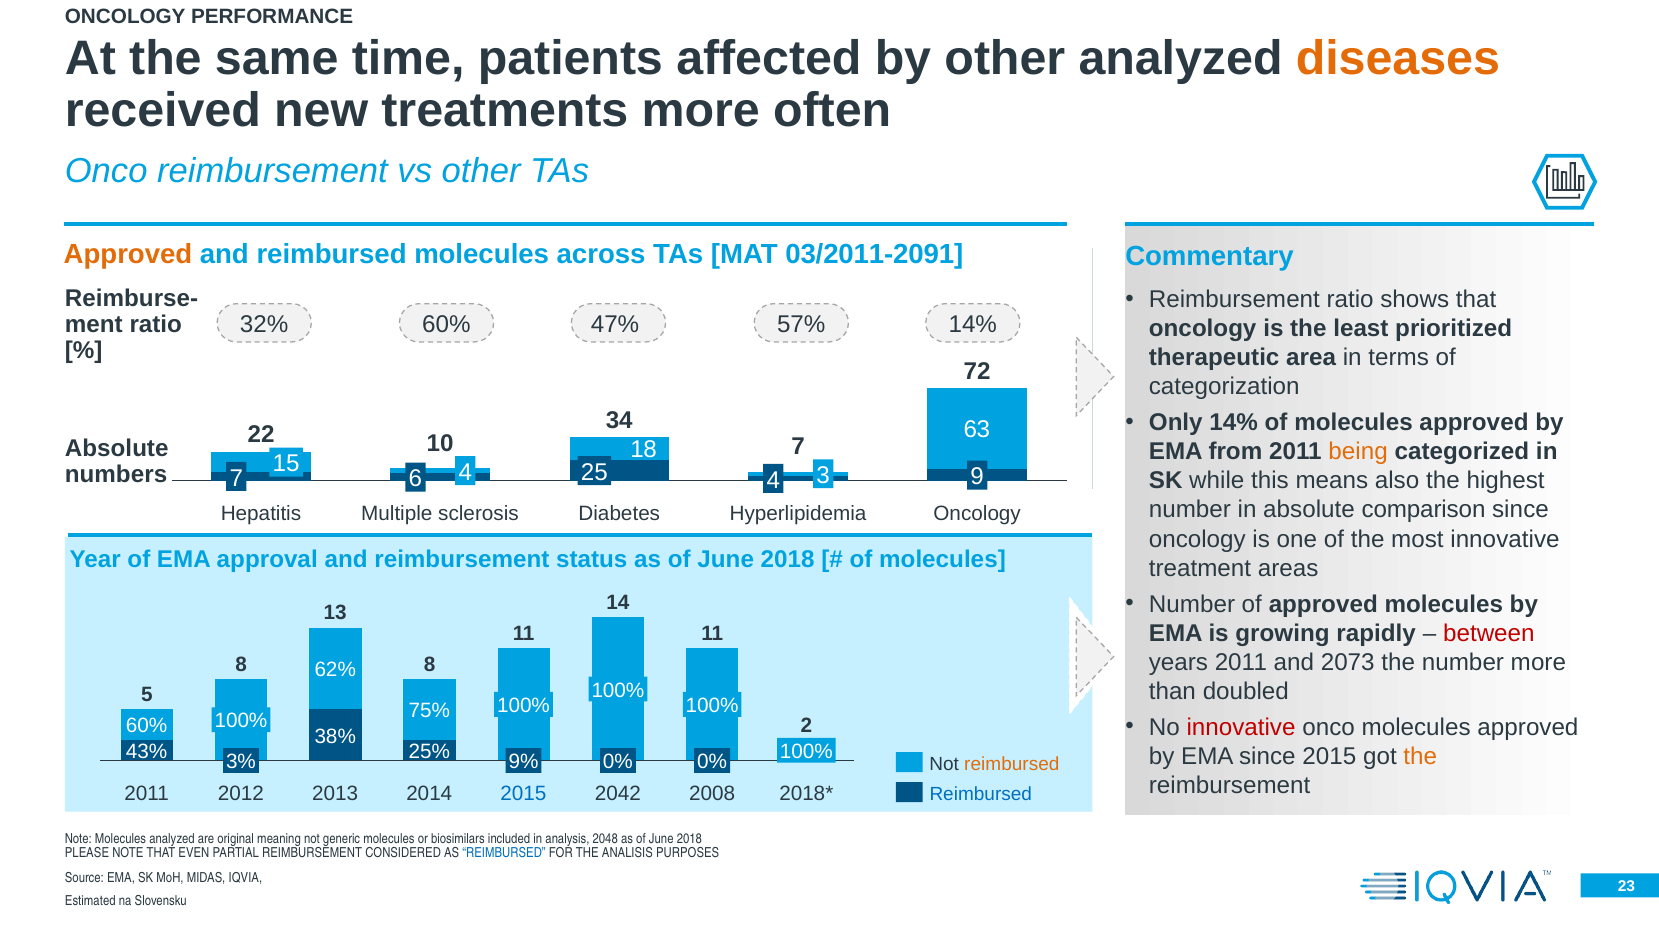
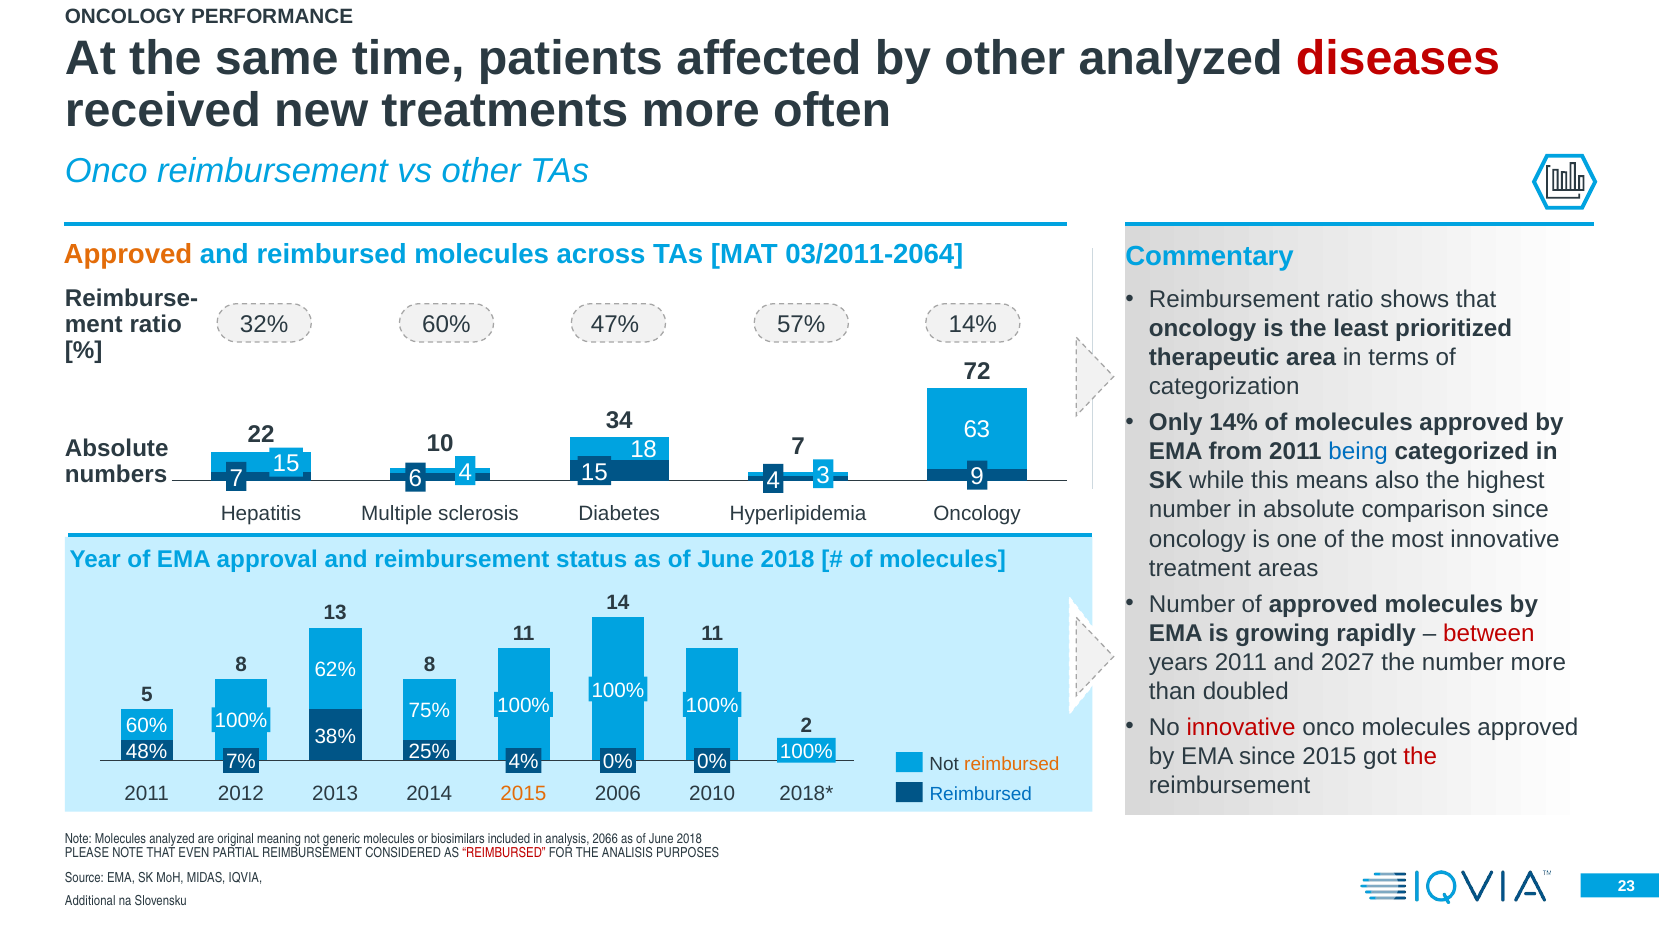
diseases colour: orange -> red (1398, 59)
03/2011-2091: 03/2011-2091 -> 03/2011-2064 (874, 254)
being colour: orange -> blue (1358, 452)
7 25: 25 -> 15 (594, 472)
2073: 2073 -> 2027 (1348, 662)
43%: 43% -> 48% (147, 752)
the colour: orange -> red (1420, 756)
3%: 3% -> 7% (241, 762)
9%: 9% -> 4% (524, 762)
2015 colour: blue -> orange (523, 794)
2042: 2042 -> 2006 (618, 794)
2008: 2008 -> 2010 (712, 794)
2048: 2048 -> 2066 (605, 839)
REIMBURSED colour: blue -> red (504, 854)
Estimated: Estimated -> Additional (90, 901)
